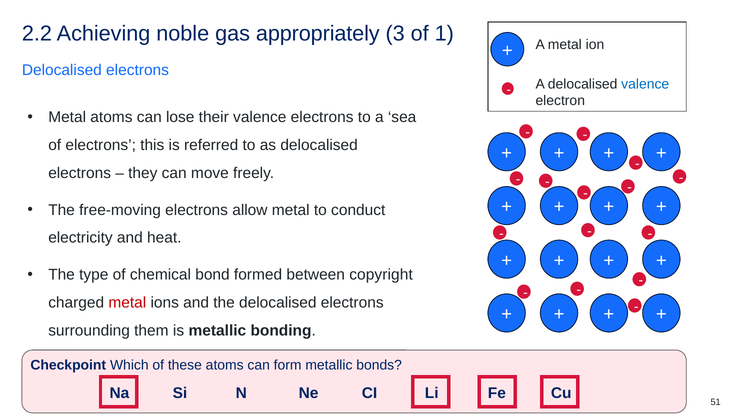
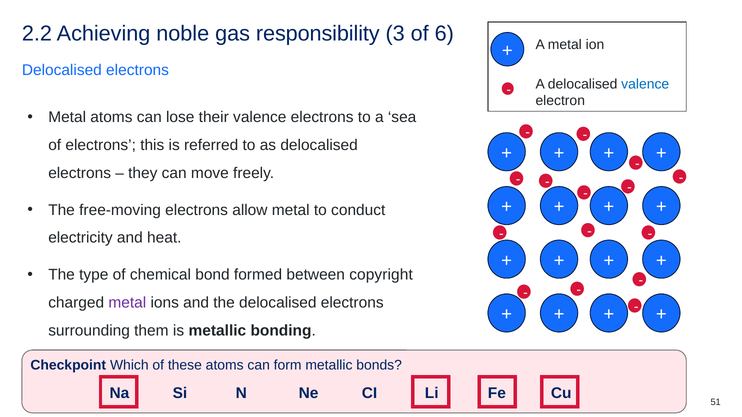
appropriately: appropriately -> responsibility (318, 33)
1: 1 -> 6 (444, 33)
metal colour: red -> purple (127, 303)
